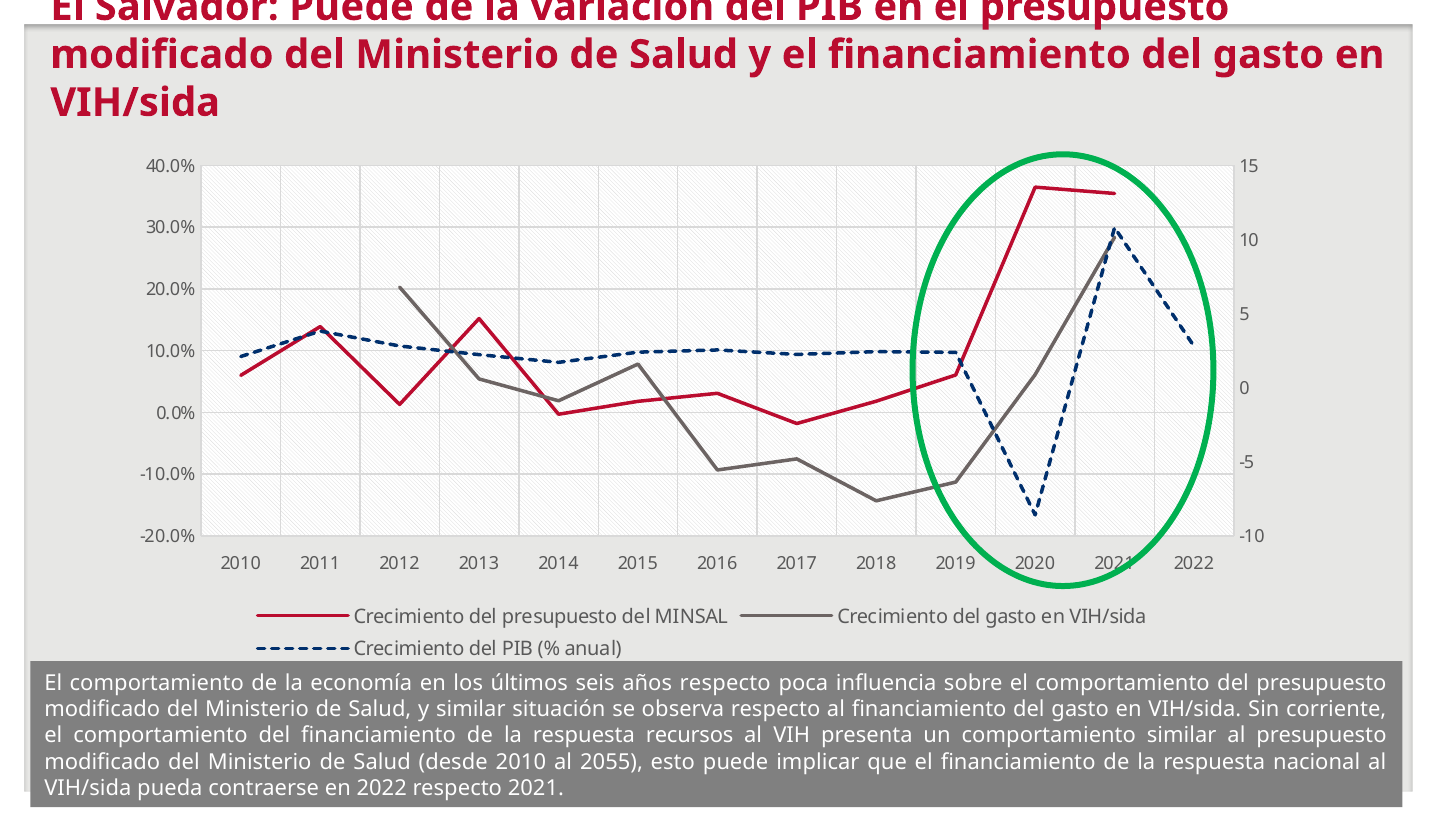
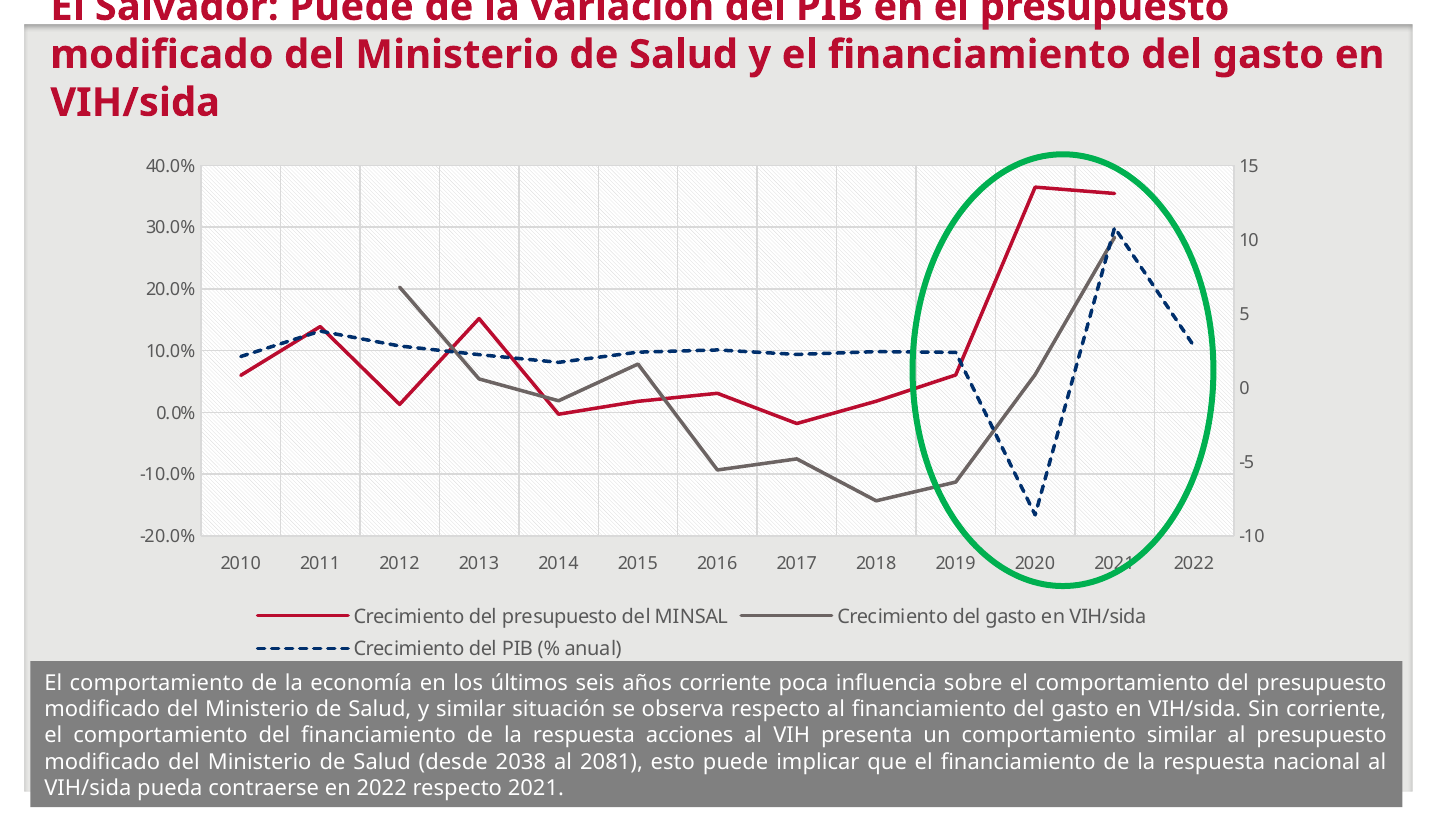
años respecto: respecto -> corriente (725, 683)
recursos: recursos -> acciones (690, 735)
desde 2010: 2010 -> 2038 (521, 762)
2055: 2055 -> 2081 (612, 762)
